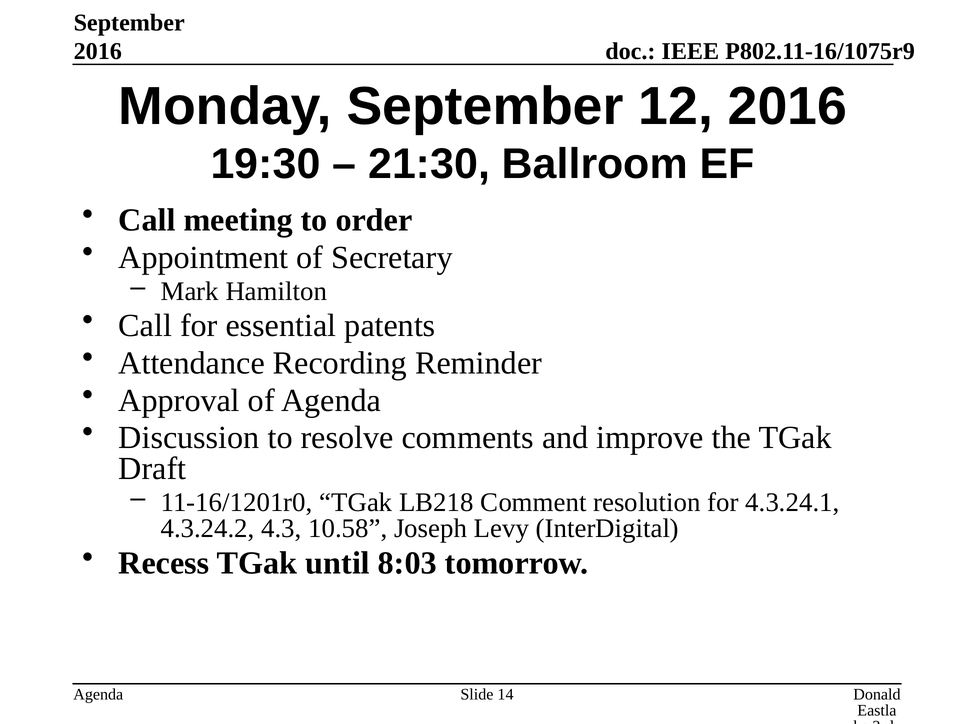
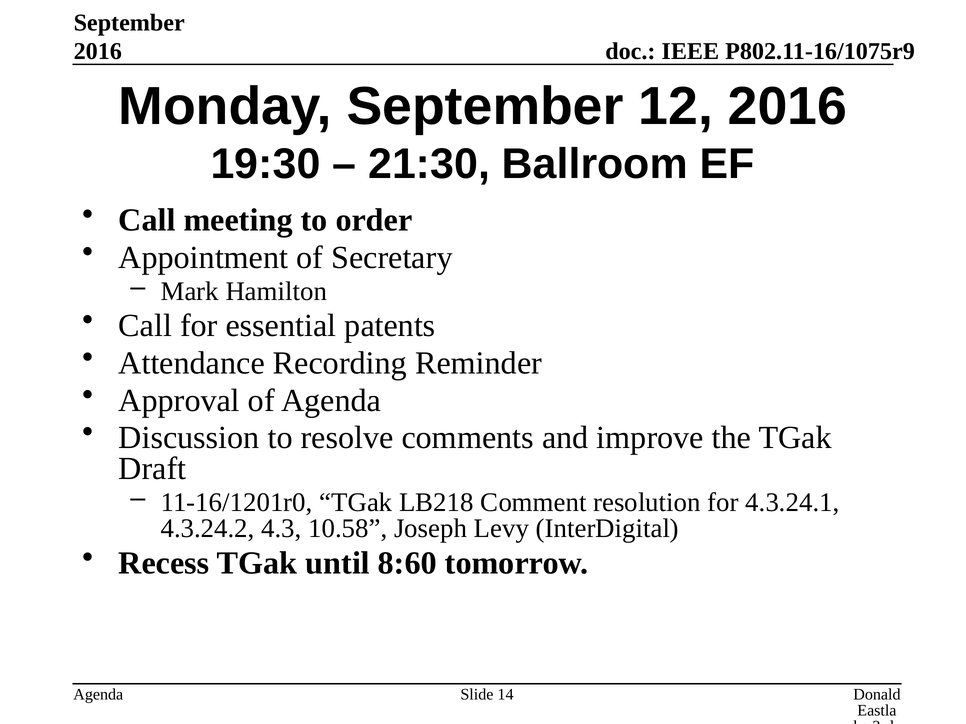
8:03: 8:03 -> 8:60 (407, 563)
